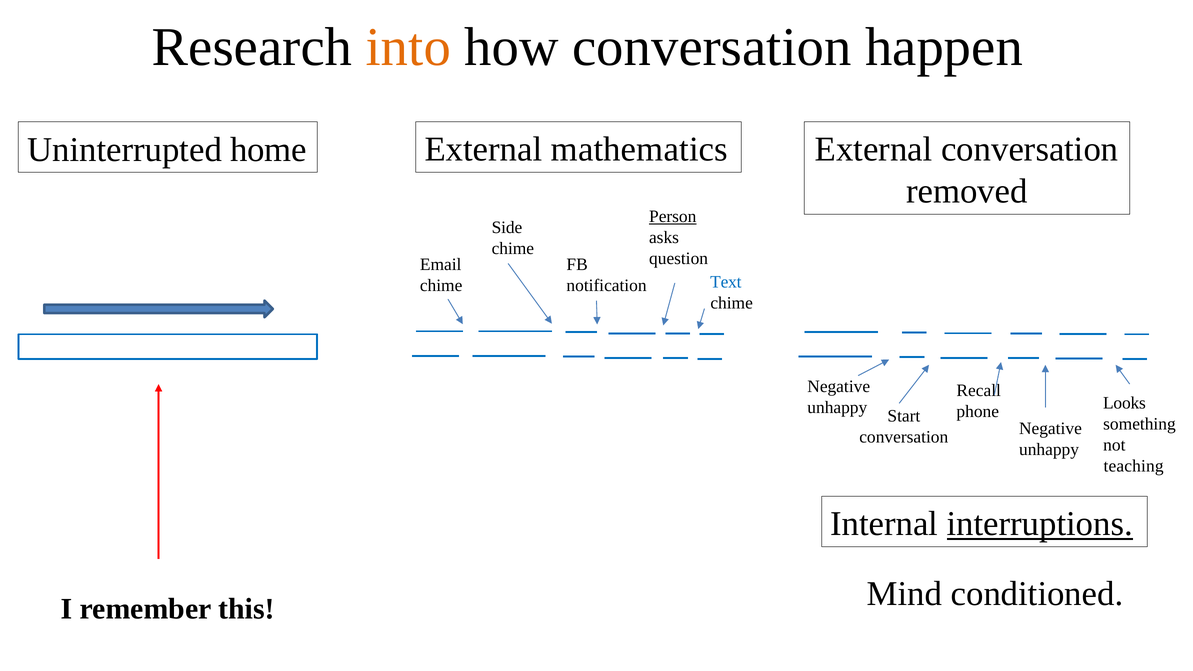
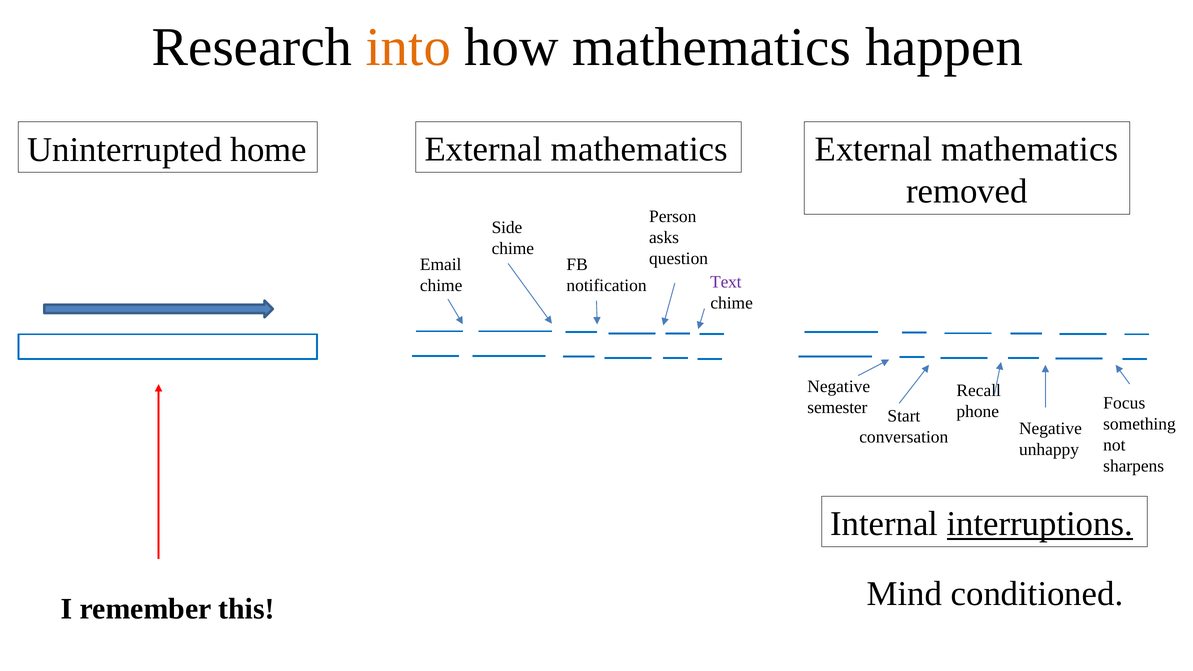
how conversation: conversation -> mathematics (712, 47)
conversation: conversation -> mathematics (1030, 149)
Person underline: present -> none (673, 217)
Text colour: blue -> purple (726, 282)
unhappy: unhappy -> semester (837, 407)
Looks: Looks -> Focus (1124, 403)
teaching: teaching -> sharpens (1134, 466)
